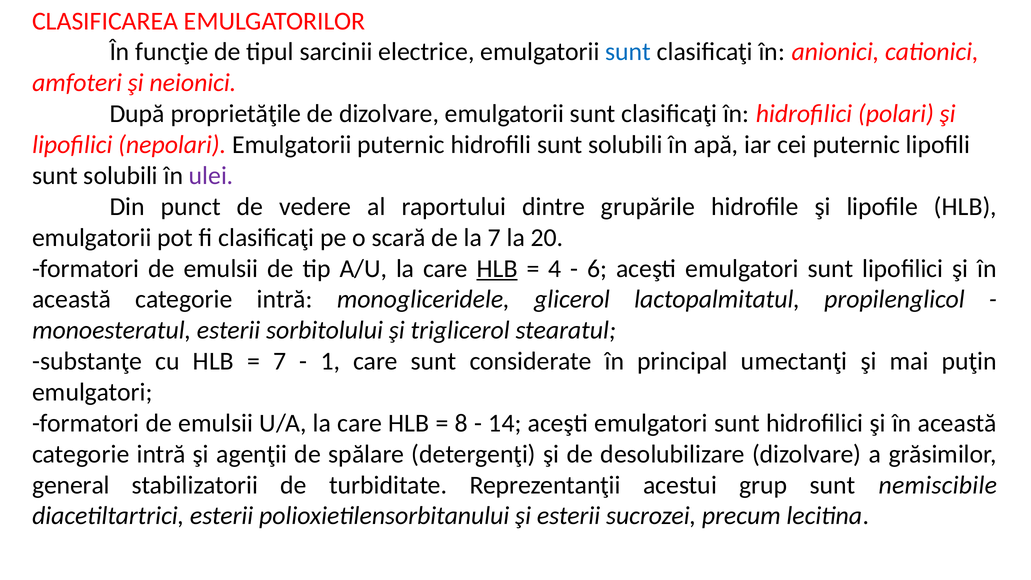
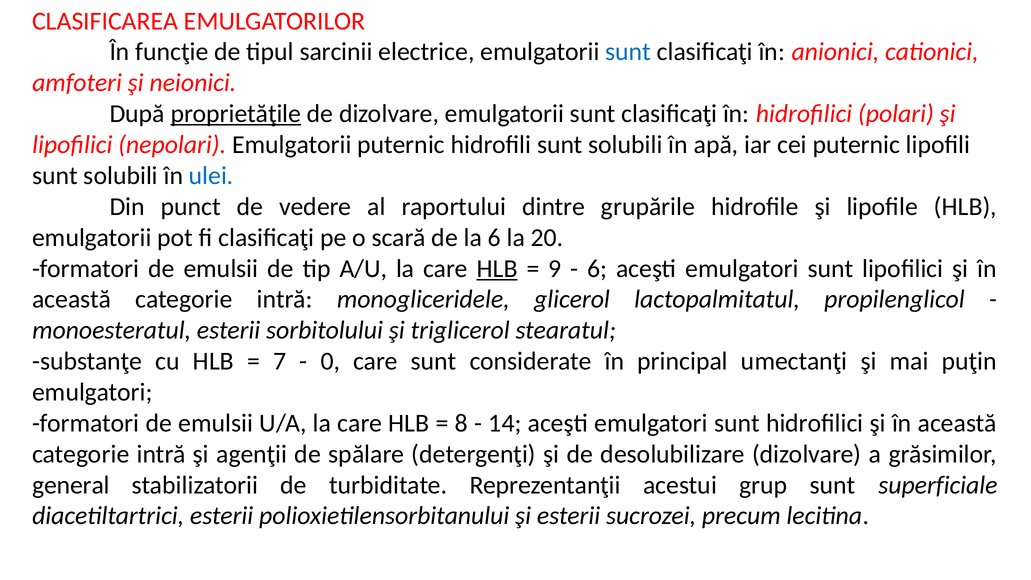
proprietăţile underline: none -> present (236, 114)
ulei colour: purple -> blue (211, 176)
la 7: 7 -> 6 (494, 238)
4: 4 -> 9 (555, 268)
1: 1 -> 0 (330, 361)
nemiscibile: nemiscibile -> superficiale (938, 485)
